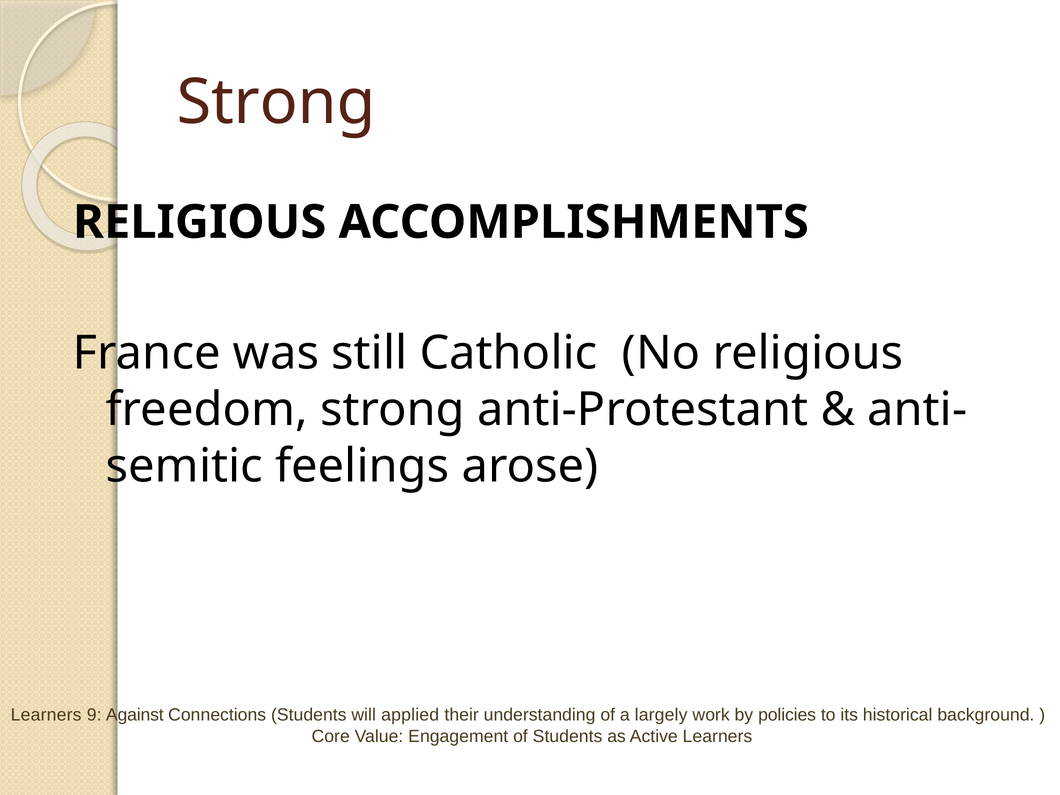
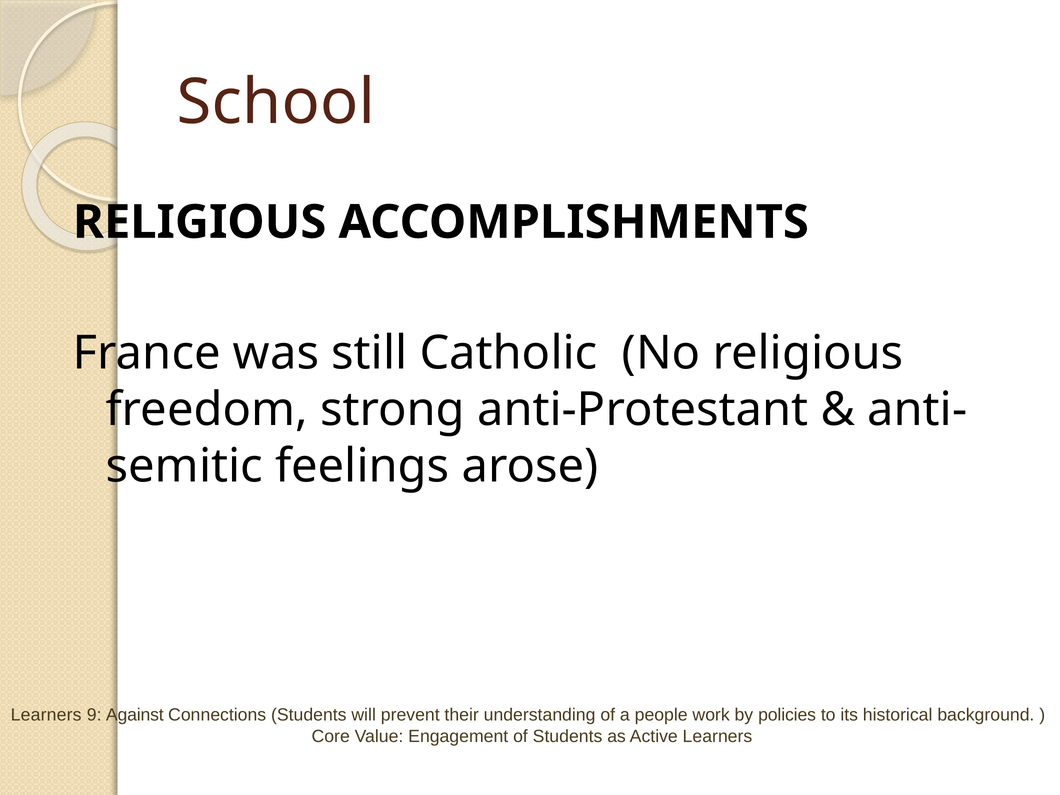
Strong: Strong -> School (276, 103)
applied: applied -> prevent (410, 715)
largely: largely -> people (661, 715)
